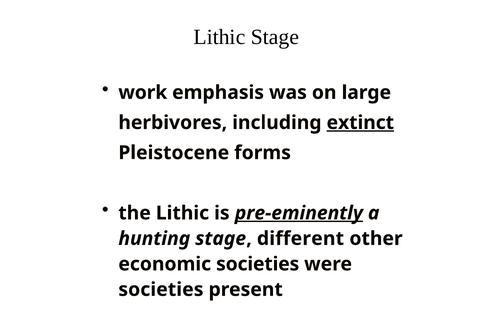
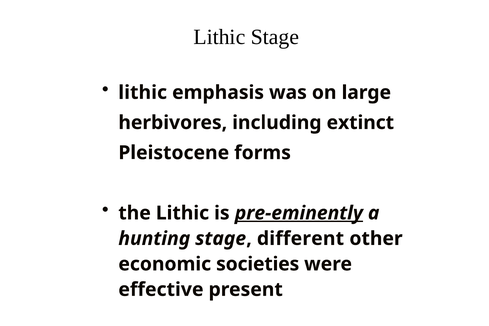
work: work -> lithic (143, 93)
extinct underline: present -> none (360, 123)
societies: societies -> effective (161, 290)
